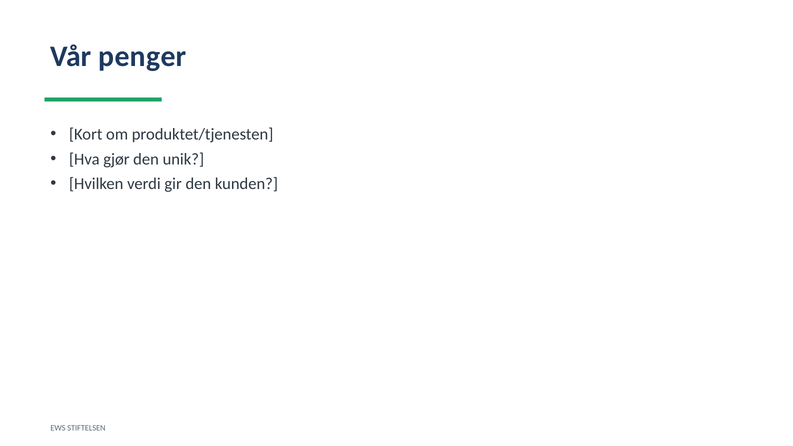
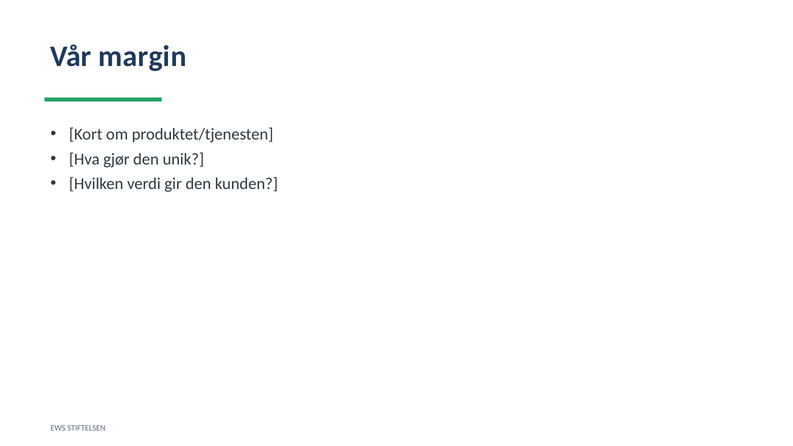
penger: penger -> margin (142, 57)
